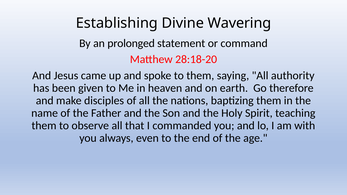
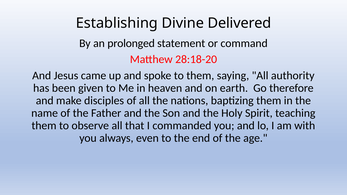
Wavering: Wavering -> Delivered (239, 23)
